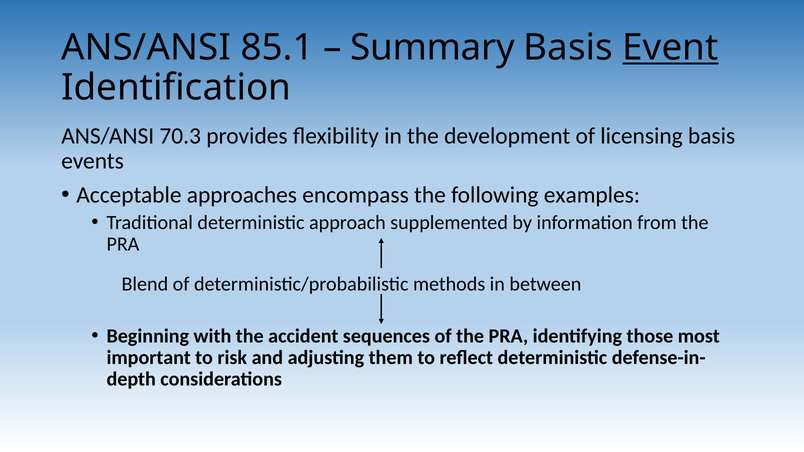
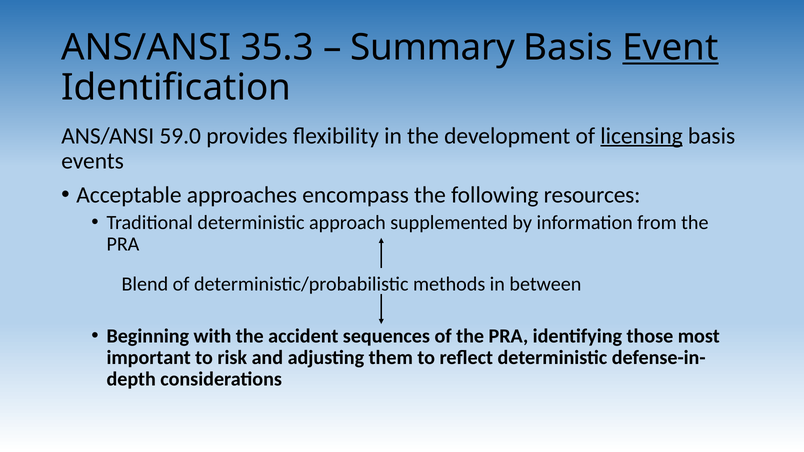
85.1: 85.1 -> 35.3 (277, 48)
70.3: 70.3 -> 59.0 (180, 136)
licensing underline: none -> present (642, 136)
examples: examples -> resources (592, 195)
